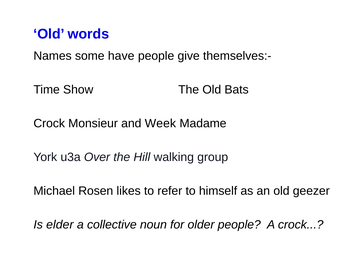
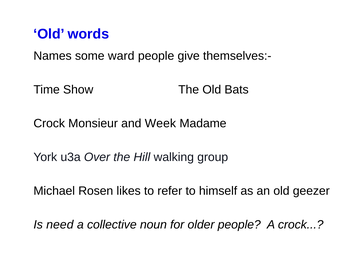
have: have -> ward (121, 56)
elder: elder -> need (60, 225)
